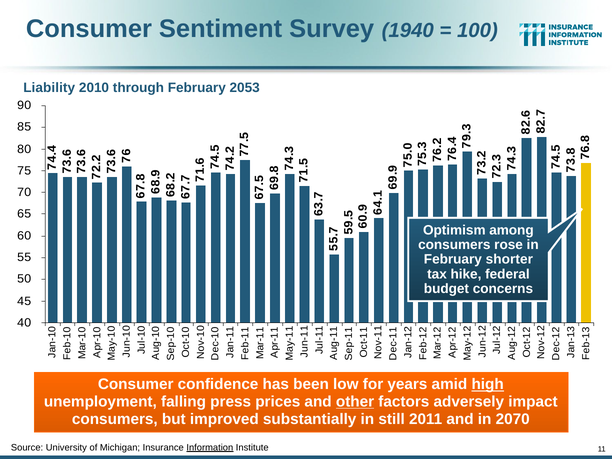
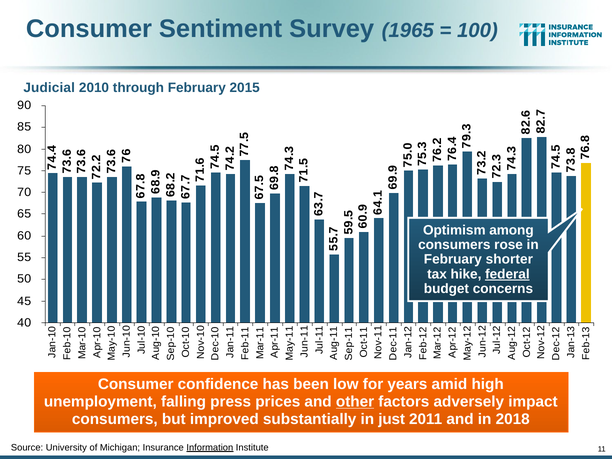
1940: 1940 -> 1965 (408, 30)
Liability: Liability -> Judicial (49, 88)
2053: 2053 -> 2015 (245, 88)
federal underline: none -> present (507, 274)
high underline: present -> none (488, 384)
still: still -> just (392, 419)
2070: 2070 -> 2018 (513, 419)
